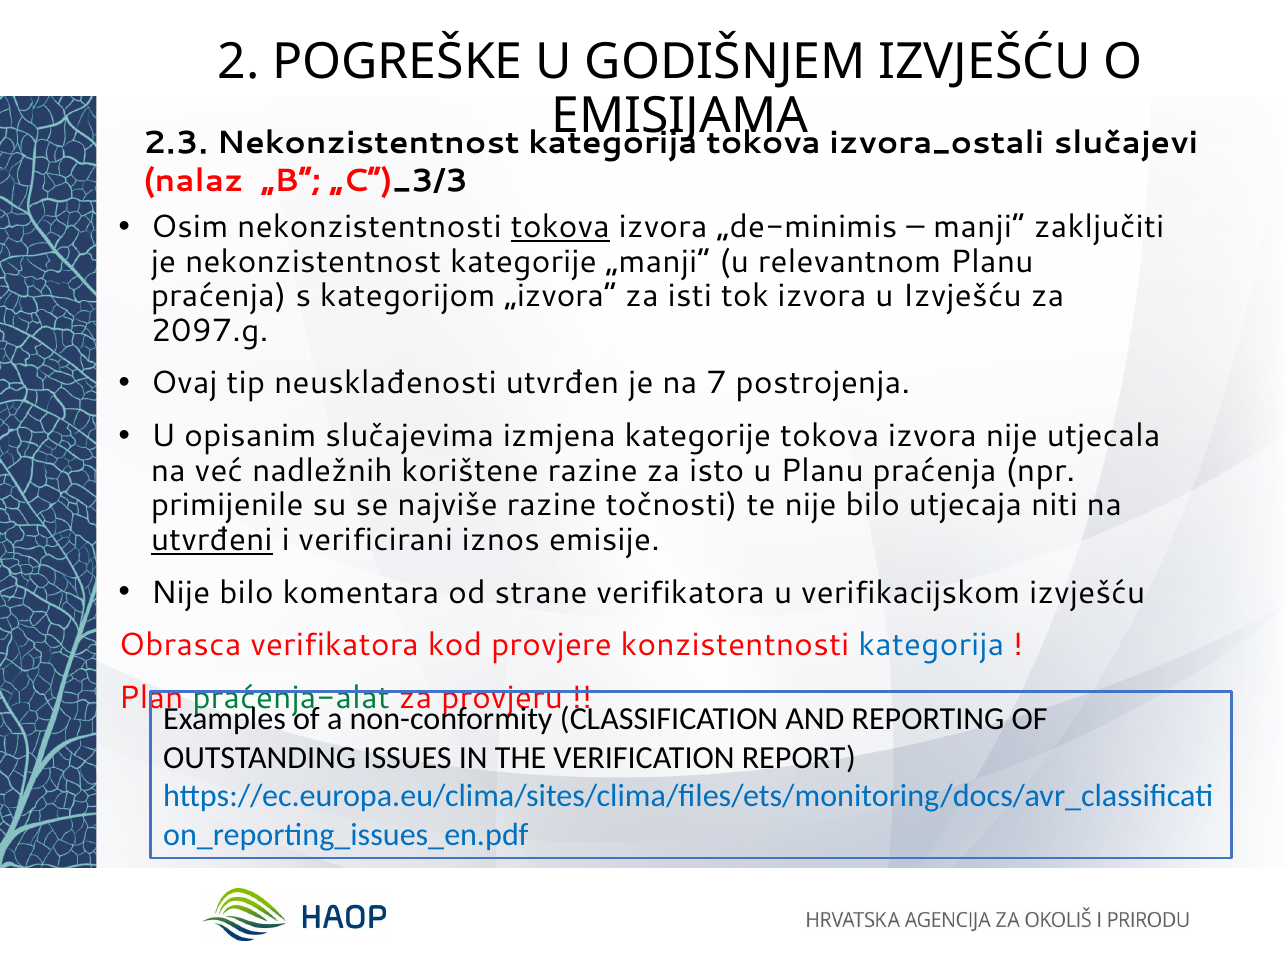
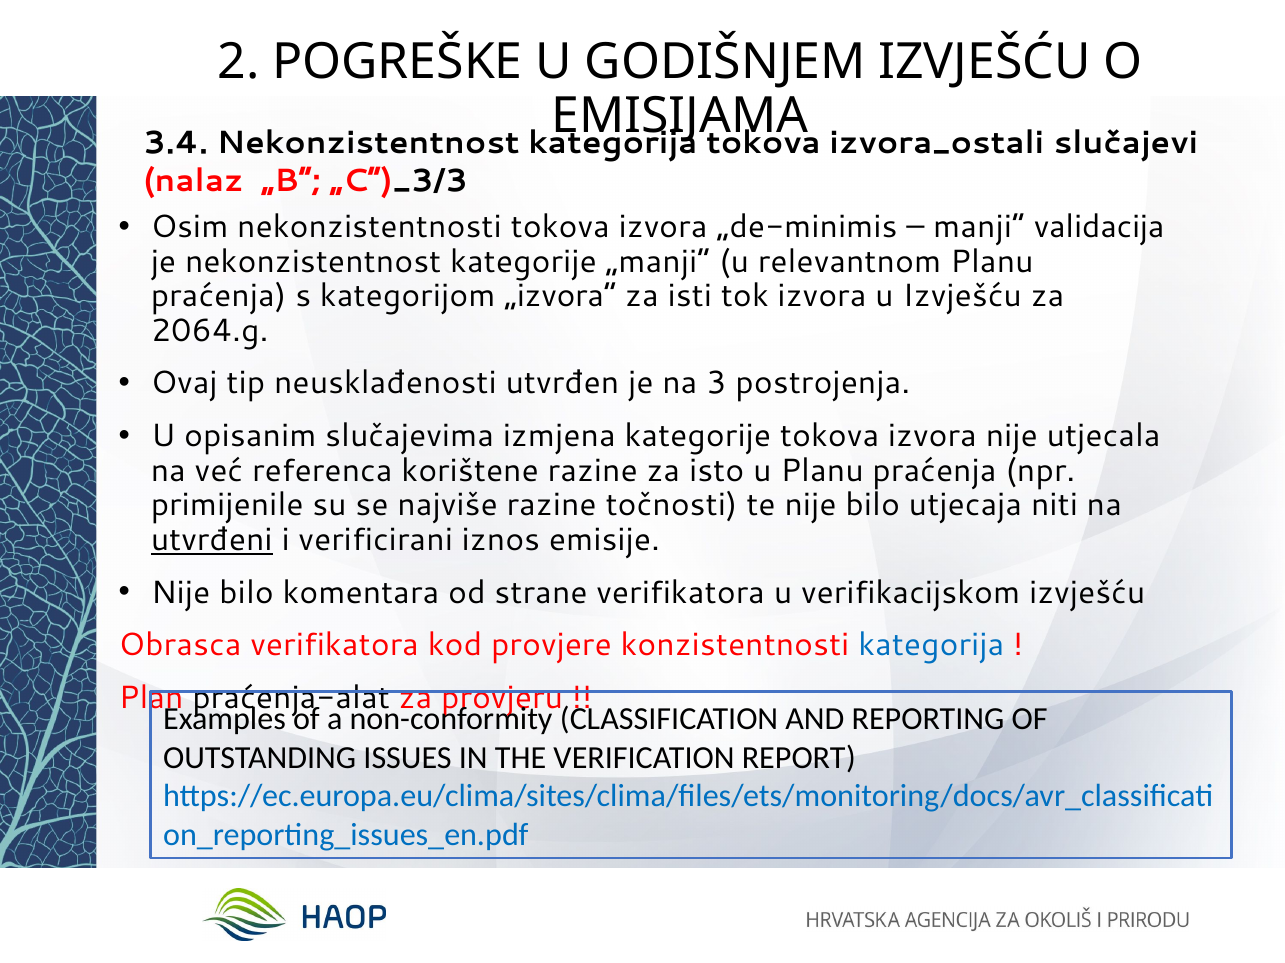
2.3: 2.3 -> 3.4 (176, 143)
tokova underline: present -> none (560, 227)
zaključiti: zaključiti -> validacija (1099, 227)
2097.g: 2097.g -> 2064.g (210, 331)
7: 7 -> 3 (717, 384)
nadležnih: nadležnih -> referenca (322, 471)
praćenja-alat colour: green -> black (291, 698)
